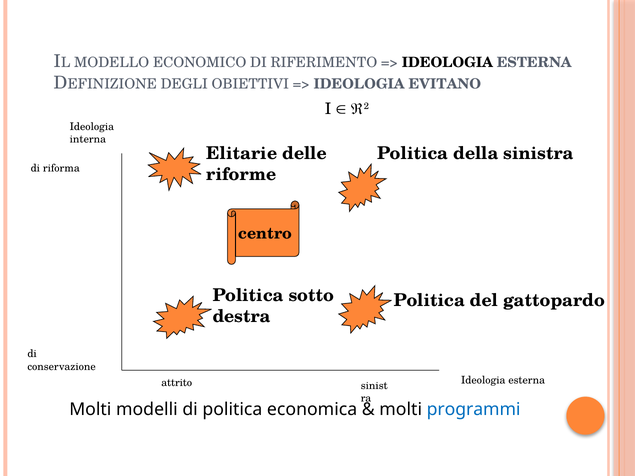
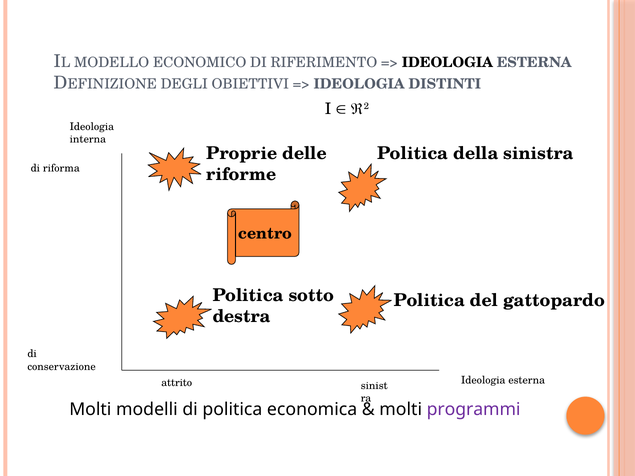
EVITANO: EVITANO -> DISTINTI (445, 84)
Elitarie: Elitarie -> Proprie (242, 154)
programmi colour: blue -> purple (474, 410)
